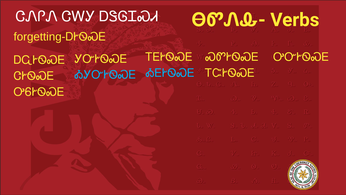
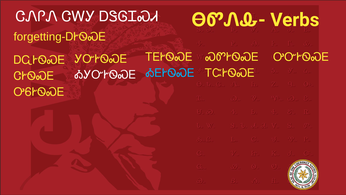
ᎣᎩᏅᎨᏫᏍᎬ colour: light blue -> white (105, 75)
